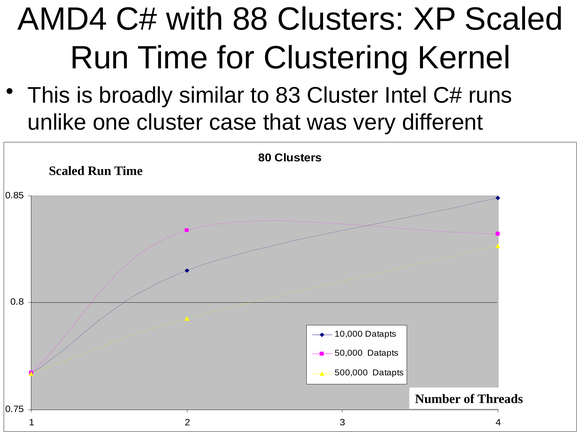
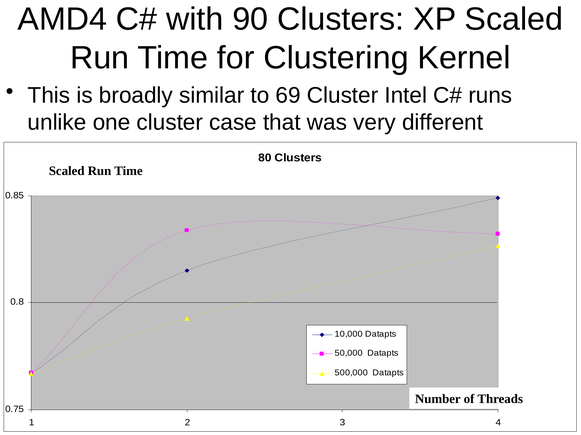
88: 88 -> 90 (250, 19)
83: 83 -> 69 (288, 96)
